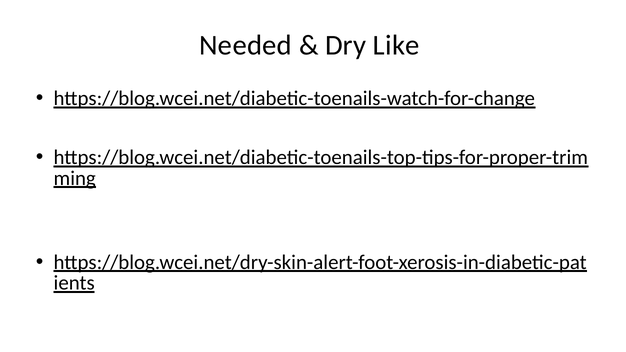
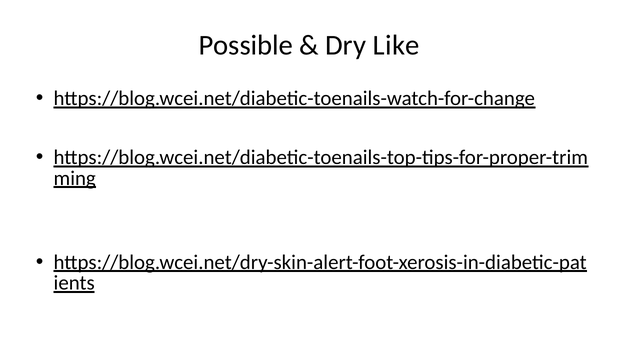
Needed: Needed -> Possible (246, 45)
